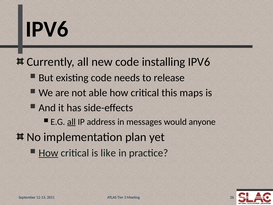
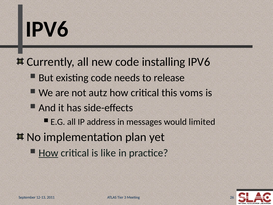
able: able -> autz (98, 93)
maps: maps -> voms (191, 93)
all underline: present -> none (71, 122)
anyone: anyone -> limited (202, 122)
